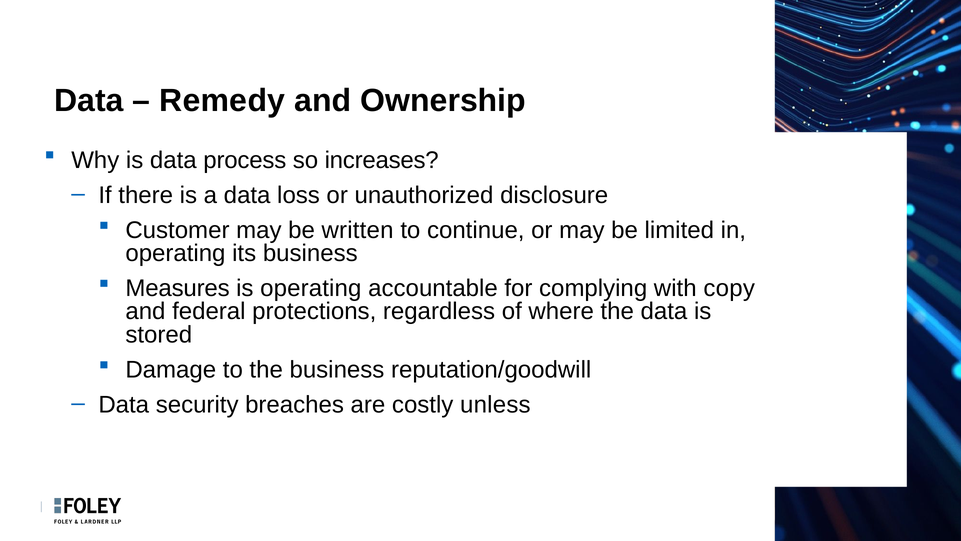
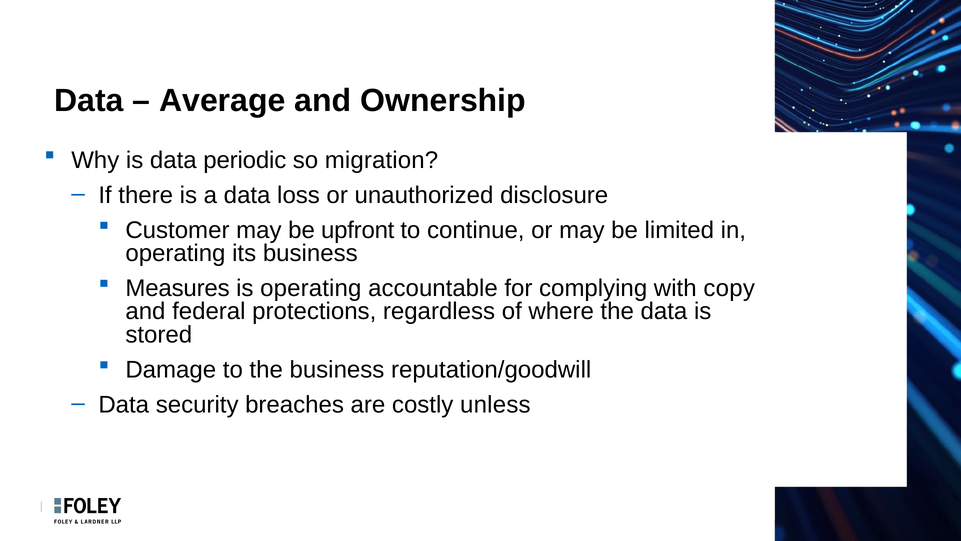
Remedy: Remedy -> Average (222, 101)
process: process -> periodic (245, 160)
increases: increases -> migration (381, 160)
written: written -> upfront (358, 230)
